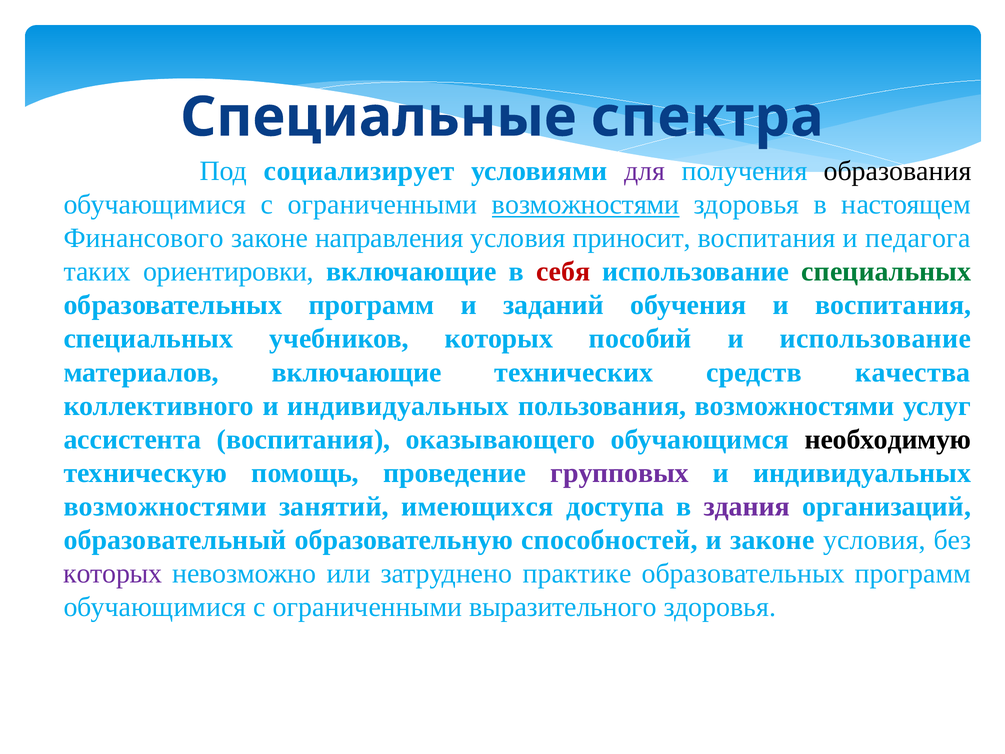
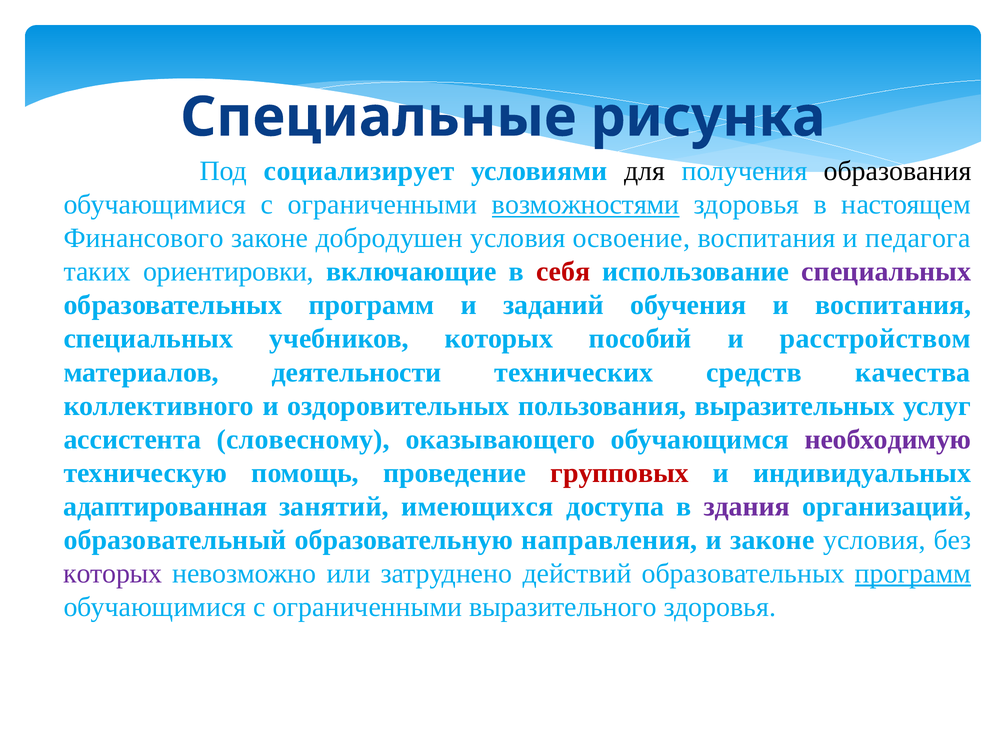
спектра: спектра -> рисунка (708, 117)
для colour: purple -> black (645, 171)
направления: направления -> добродушен (389, 238)
приносит: приносит -> освоение (631, 238)
специальных colour: green -> purple (886, 272)
и использование: использование -> расстройством (875, 339)
материалов включающие: включающие -> деятельности (357, 372)
коллективного и индивидуальных: индивидуальных -> оздоровительных (398, 406)
пользования возможностями: возможностями -> выразительных (795, 406)
ассистента воспитания: воспитания -> словесному (303, 439)
необходимую colour: black -> purple (888, 439)
групповых colour: purple -> red (620, 473)
возможностями: возможностями -> адаптированная (165, 506)
способностей: способностей -> направления (609, 540)
практике: практике -> действий (577, 573)
программ underline: none -> present (913, 573)
